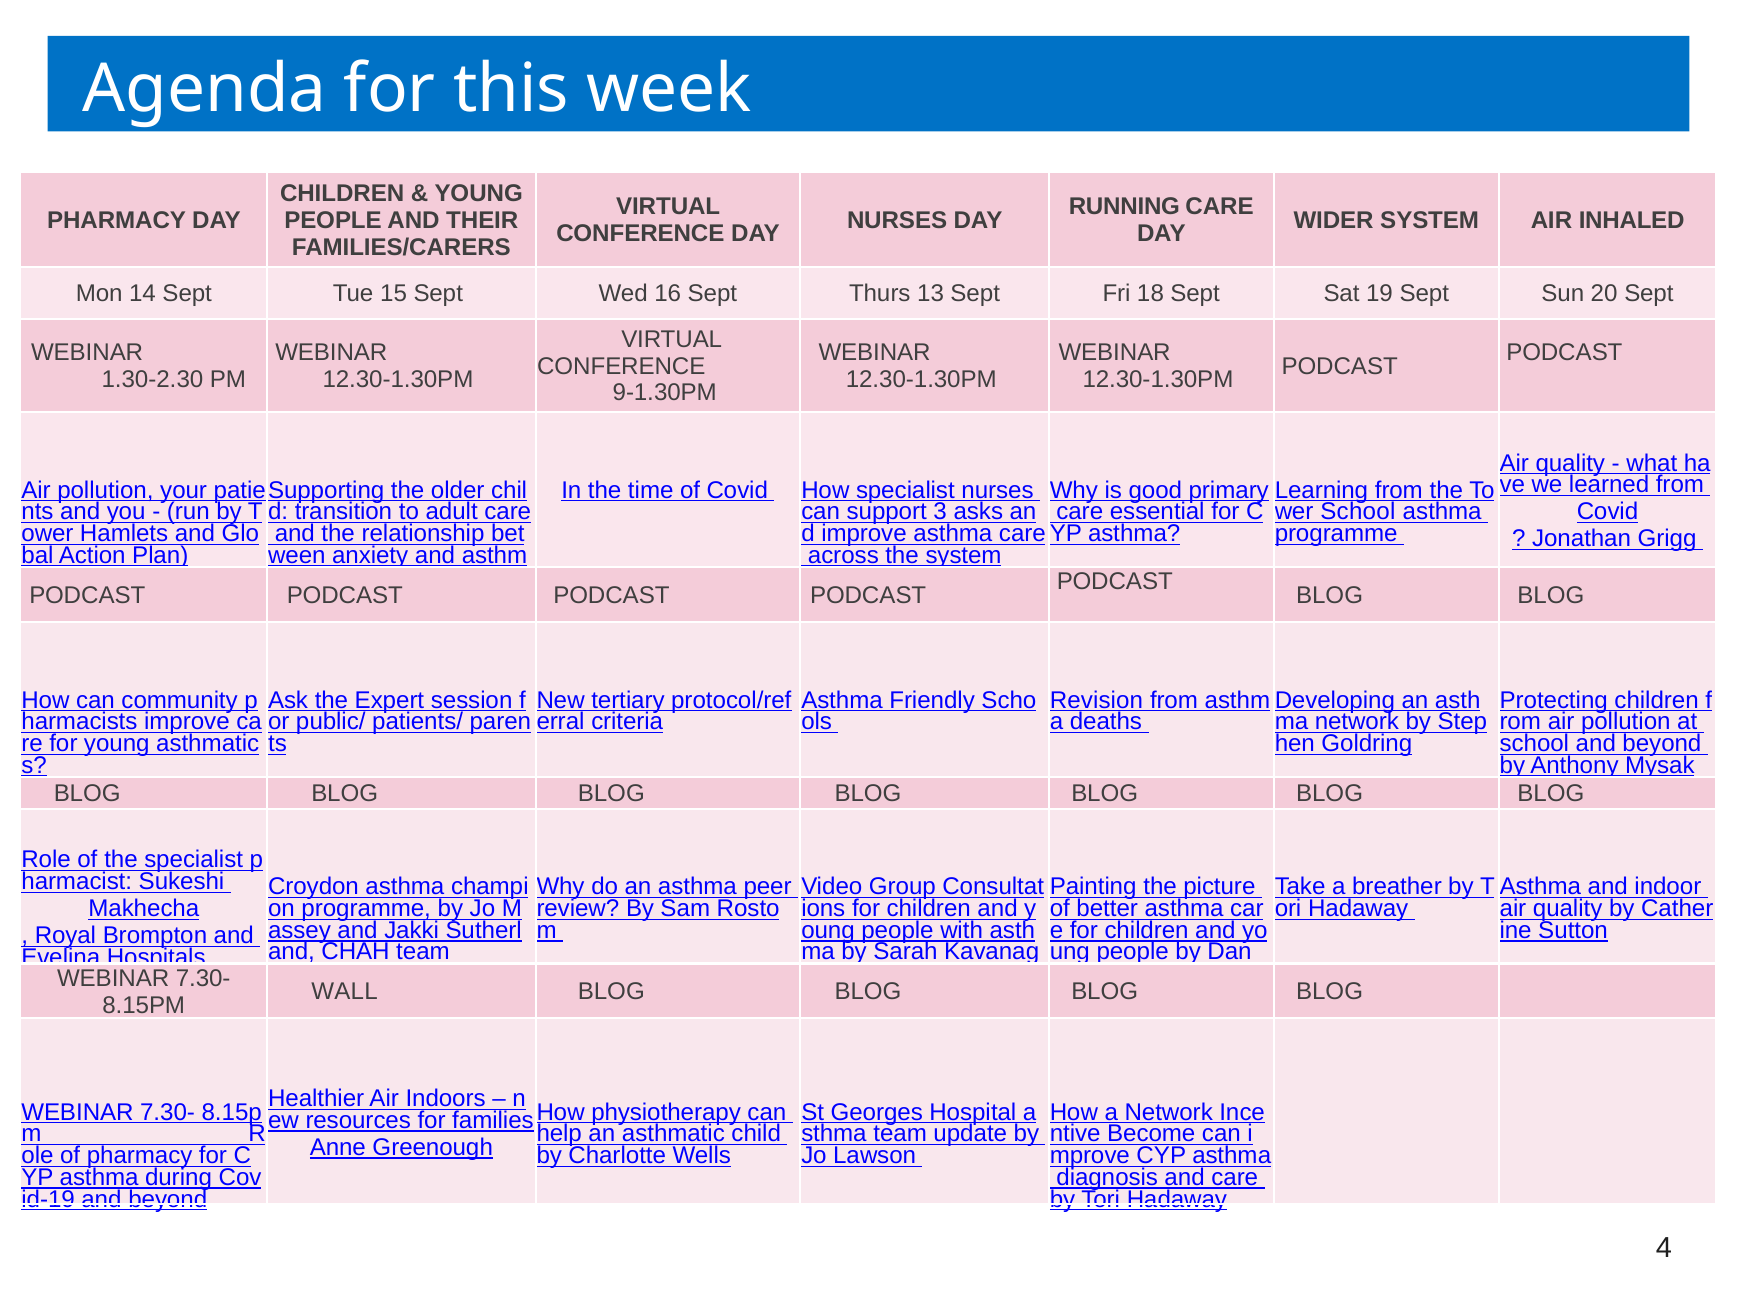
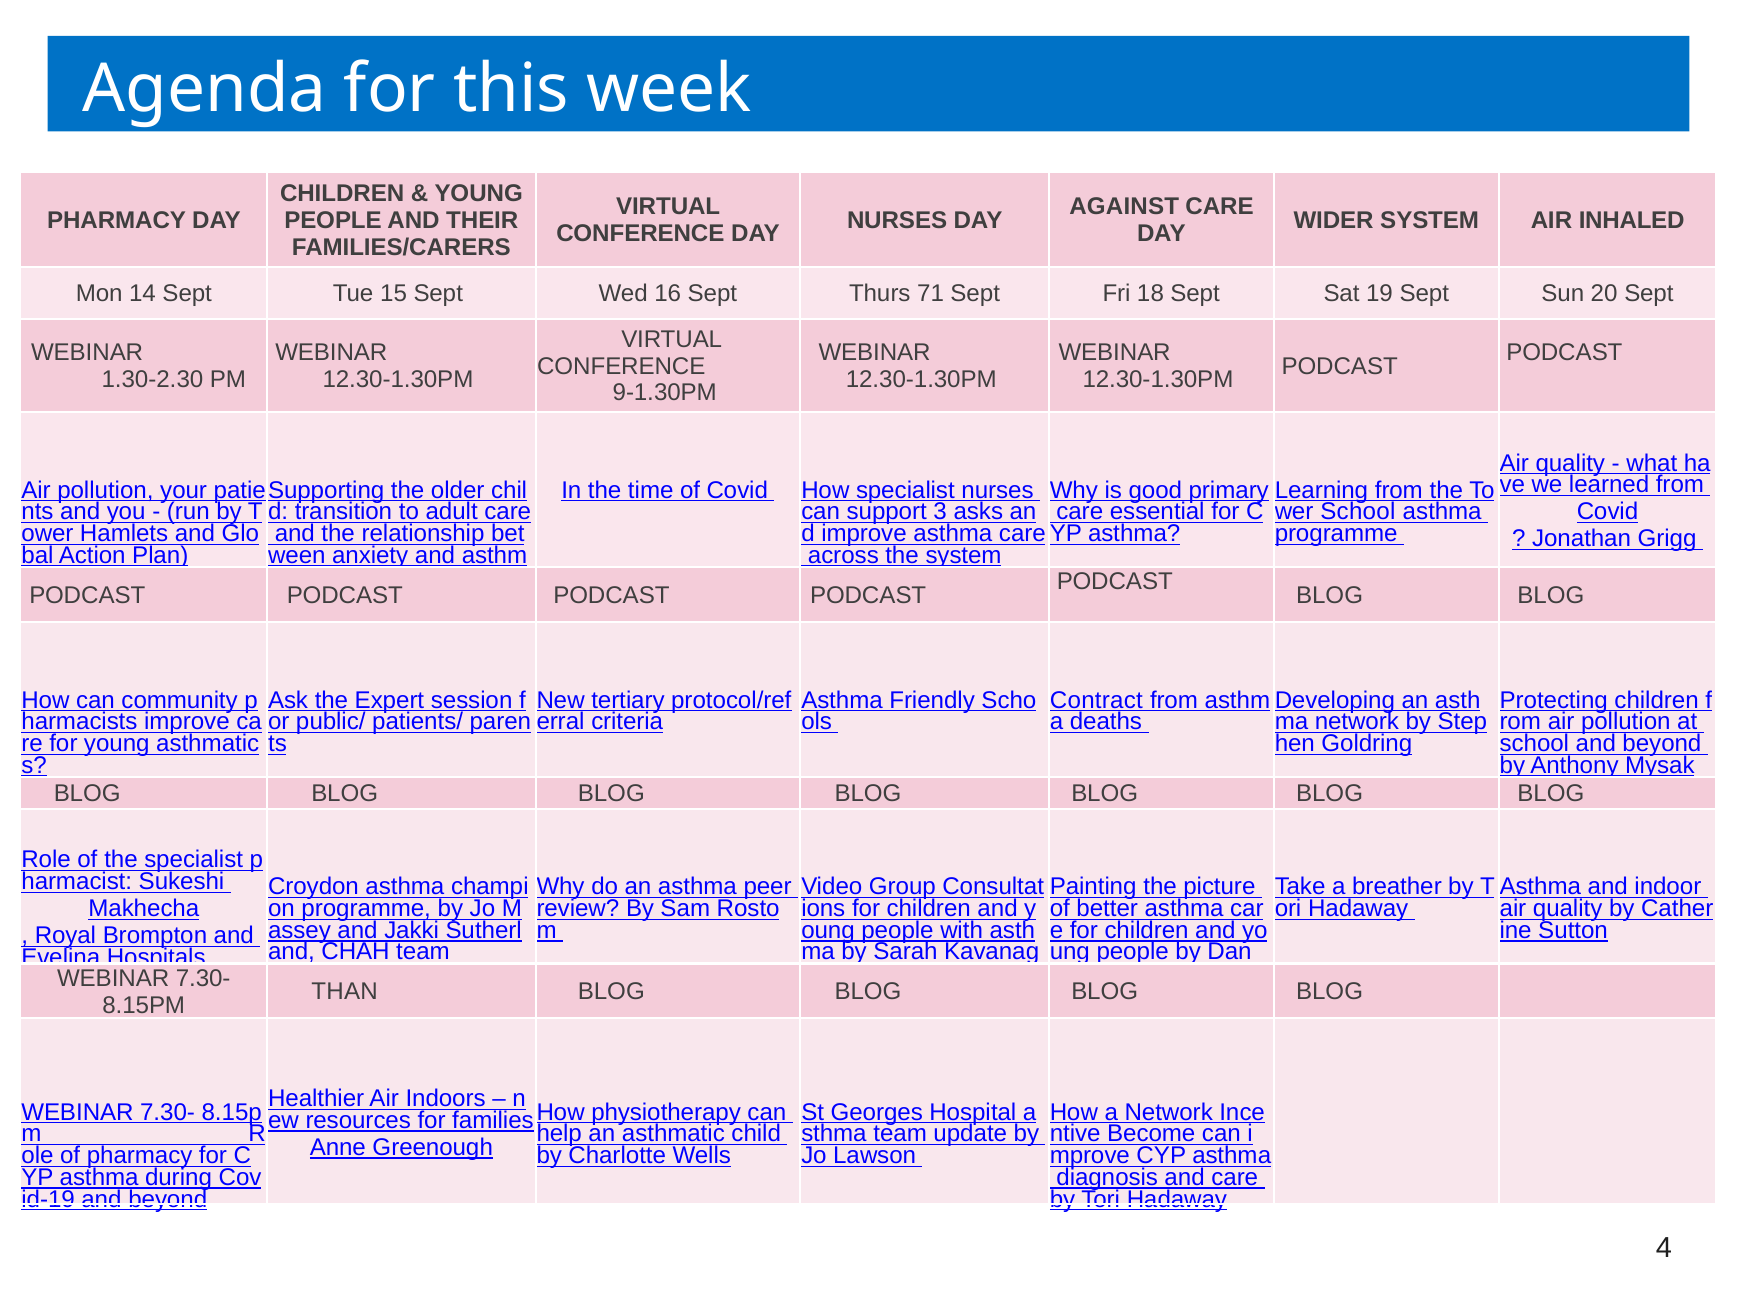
RUNNING: RUNNING -> AGAINST (1124, 207)
13: 13 -> 71 (931, 294)
Revision: Revision -> Contract (1096, 700)
WALL: WALL -> THAN (345, 992)
